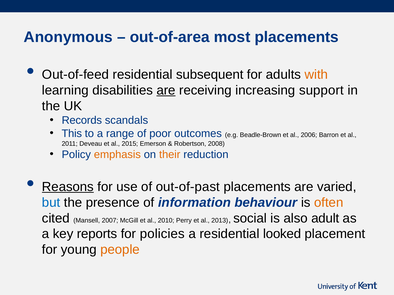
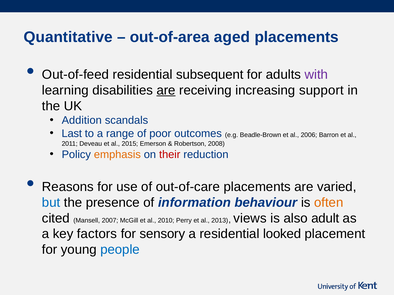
Anonymous: Anonymous -> Quantitative (68, 37)
most: most -> aged (232, 37)
with colour: orange -> purple (316, 75)
Records: Records -> Addition (82, 121)
This: This -> Last (72, 134)
their colour: orange -> red (170, 155)
Reasons underline: present -> none (68, 187)
out-of-past: out-of-past -> out-of-care (188, 187)
social: social -> views (250, 219)
reports: reports -> factors (97, 234)
policies: policies -> sensory (162, 234)
people colour: orange -> blue (120, 250)
